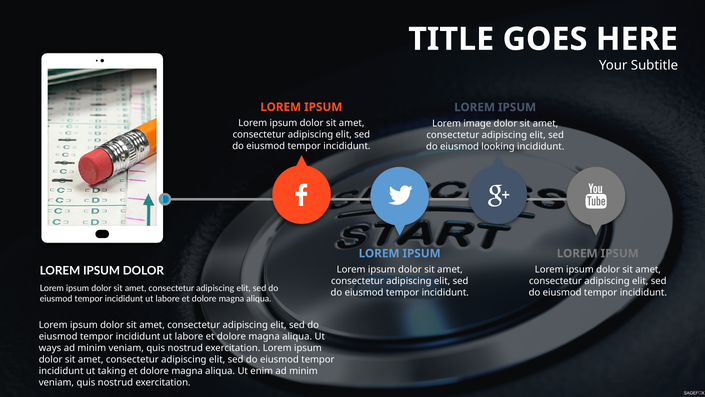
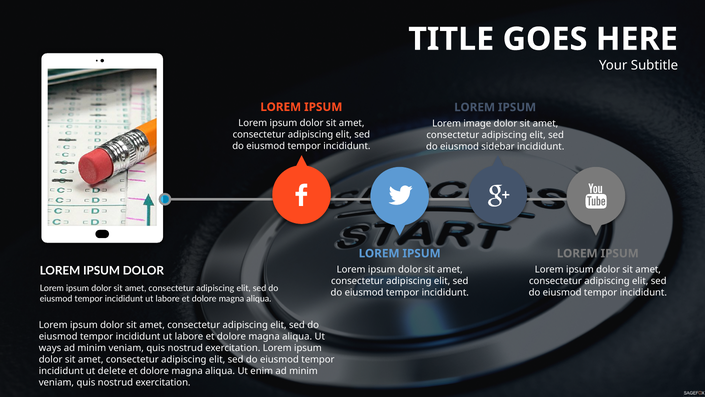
looking: looking -> sidebar (498, 146)
taking: taking -> delete (112, 371)
